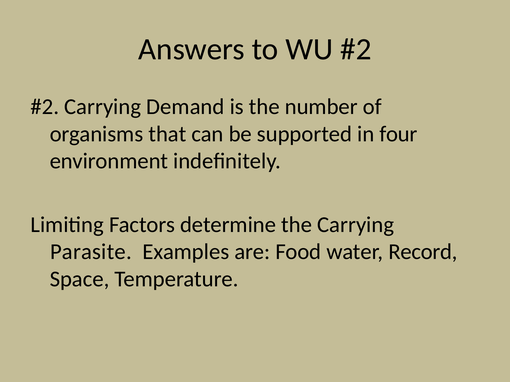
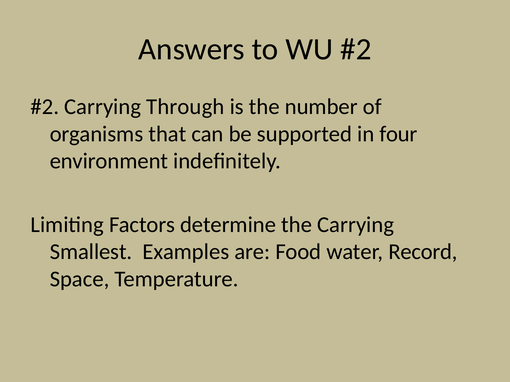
Demand: Demand -> Through (185, 107)
Parasite: Parasite -> Smallest (91, 252)
